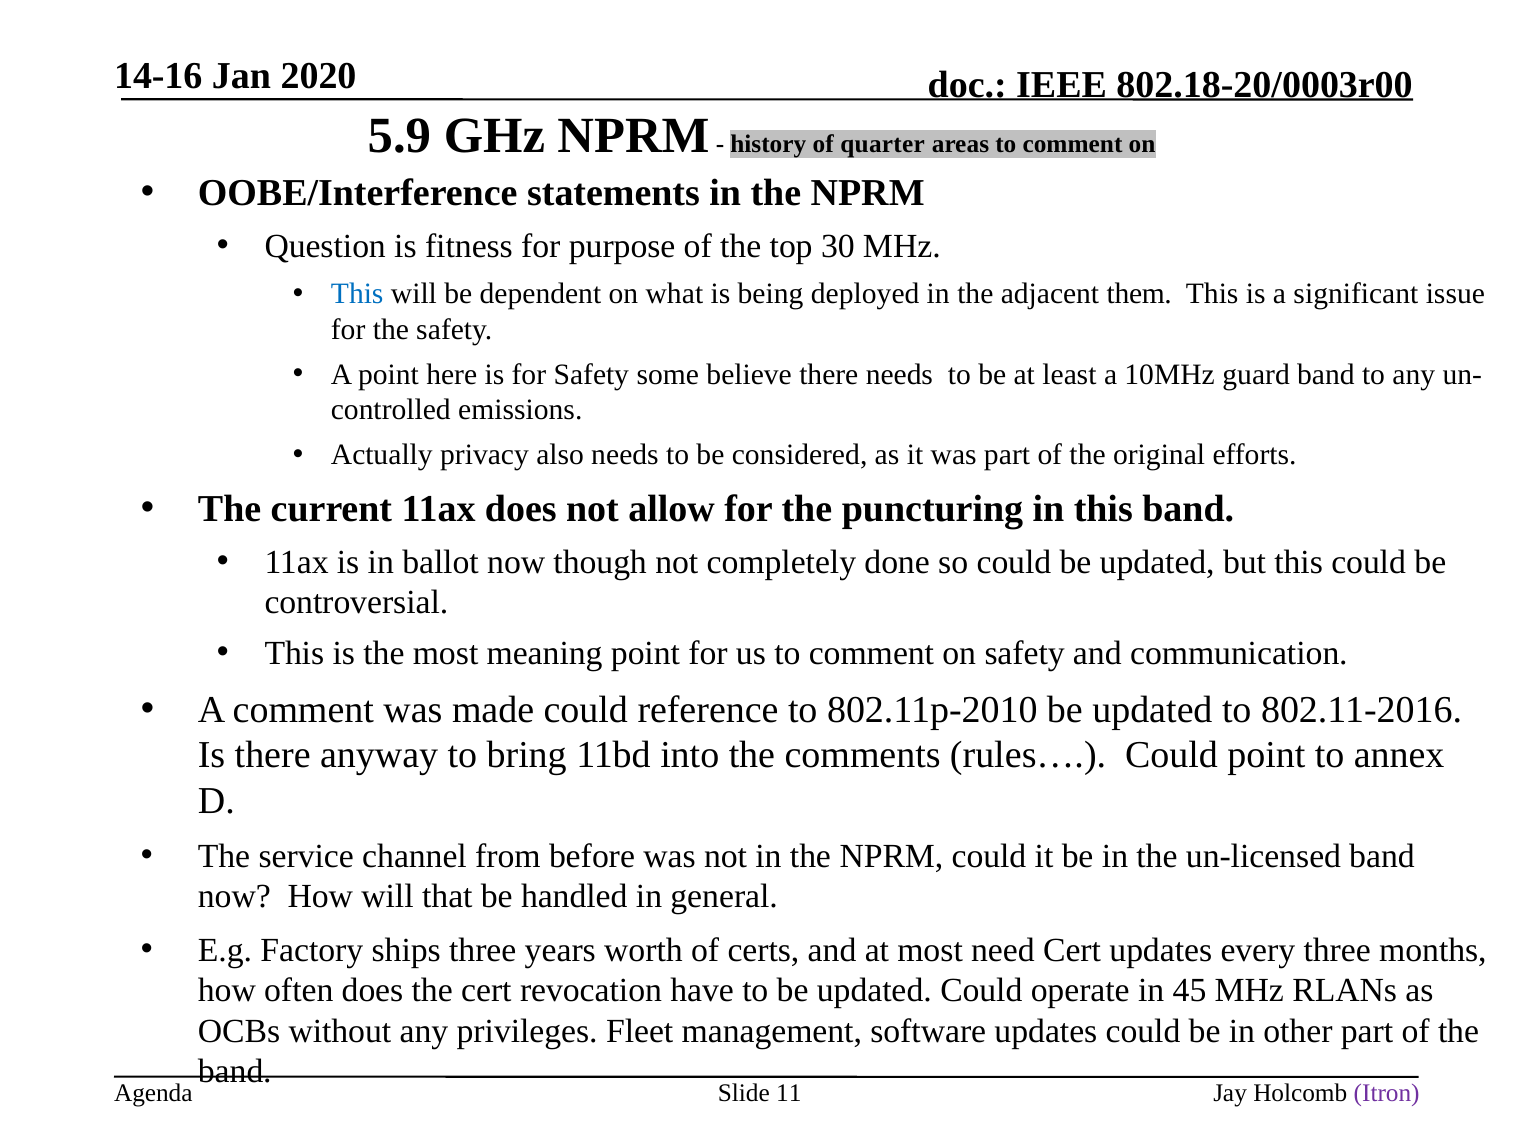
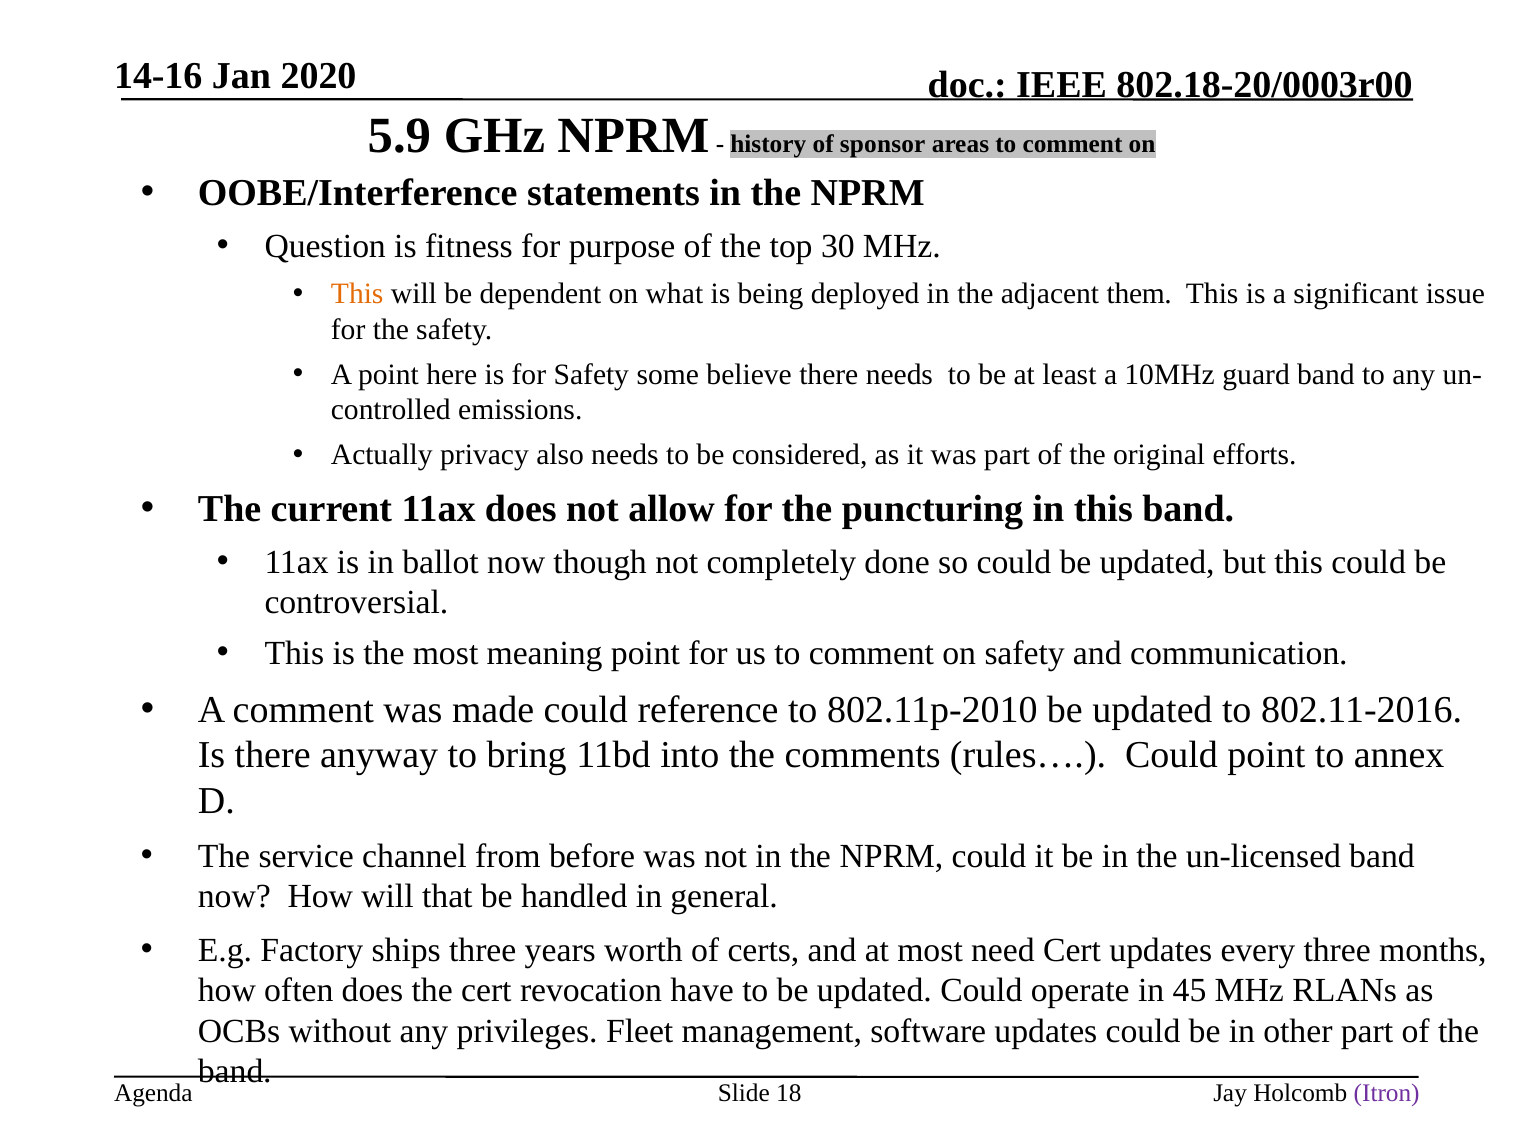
quarter: quarter -> sponsor (883, 144)
This colour: blue -> orange (357, 294)
11: 11 -> 18 (789, 1093)
